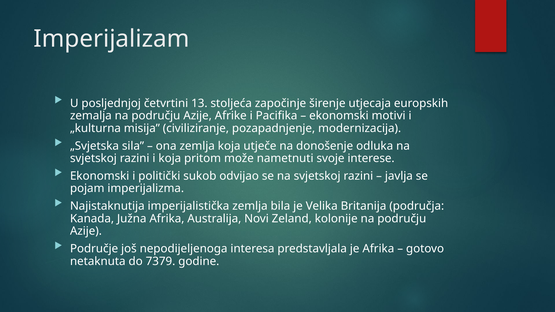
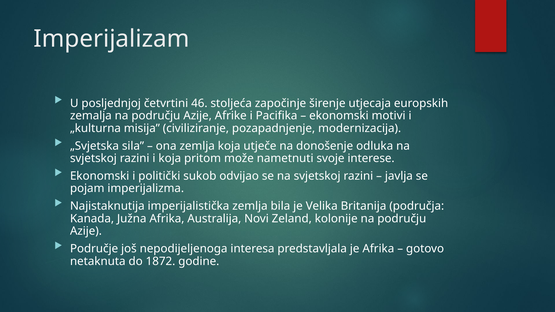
13: 13 -> 46 (199, 103)
7379: 7379 -> 1872 (160, 261)
